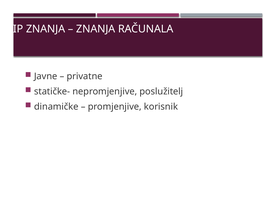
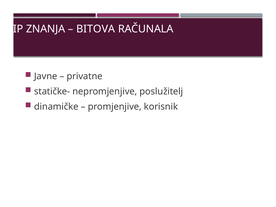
ZNANJA: ZNANJA -> BITOVA (96, 29)
